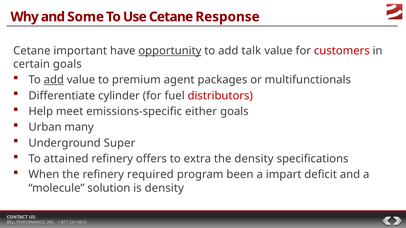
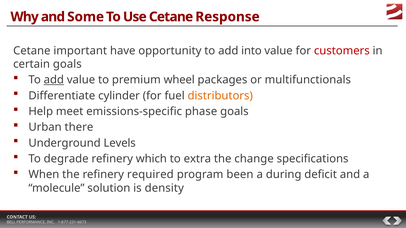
opportunity underline: present -> none (170, 51)
talk: talk -> into (251, 51)
agent: agent -> wheel (179, 80)
distributors colour: red -> orange (220, 96)
either: either -> phase (201, 112)
many: many -> there (79, 127)
Super: Super -> Levels (120, 143)
attained: attained -> degrade (66, 159)
offers: offers -> which (151, 159)
the density: density -> change (254, 159)
impart: impart -> during (284, 175)
